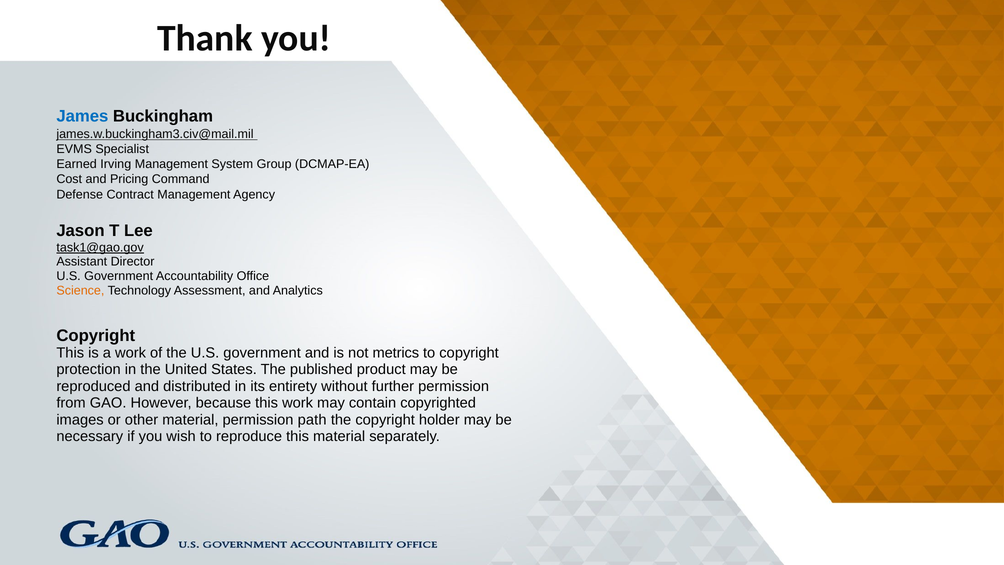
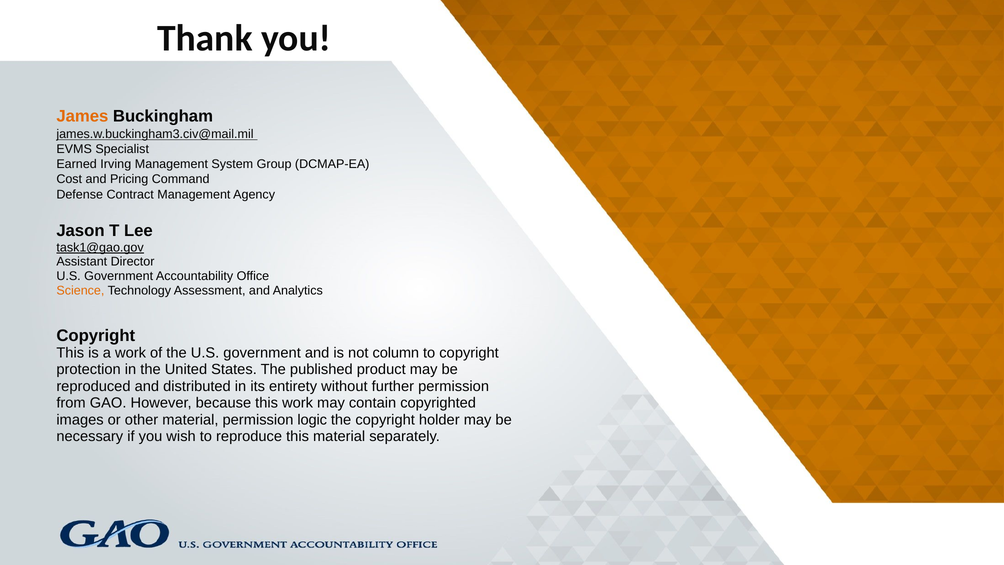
James colour: blue -> orange (82, 116)
metrics: metrics -> column (396, 353)
path: path -> logic (312, 420)
